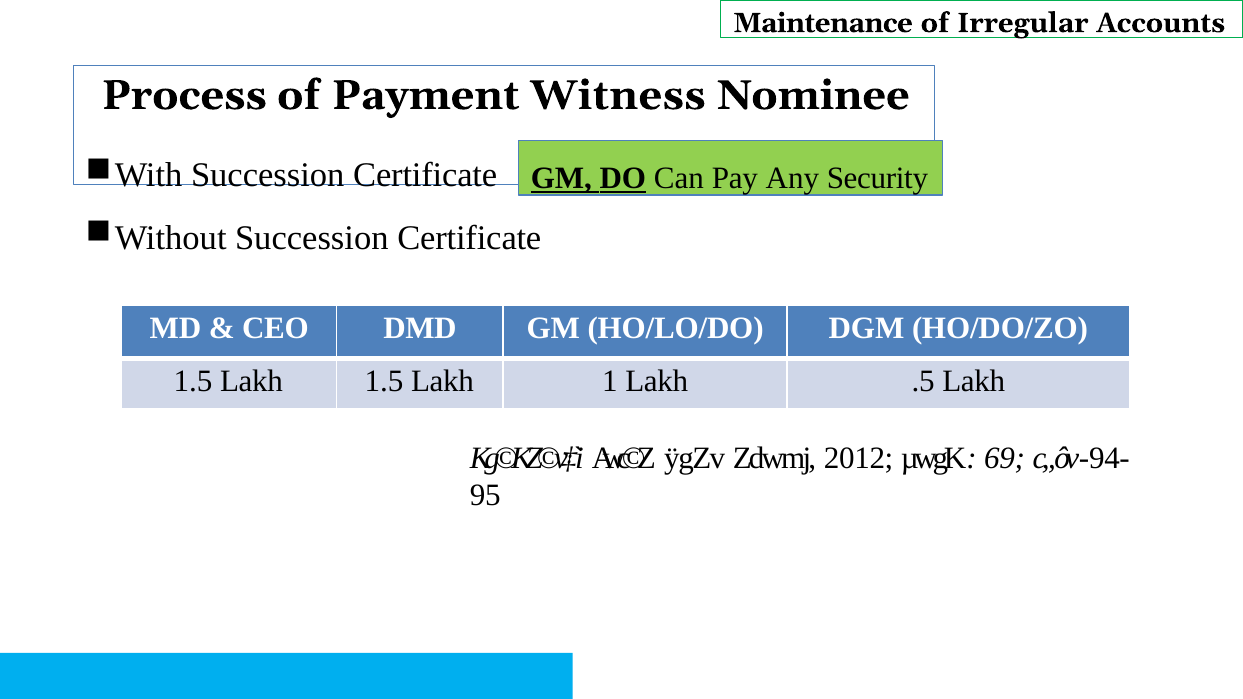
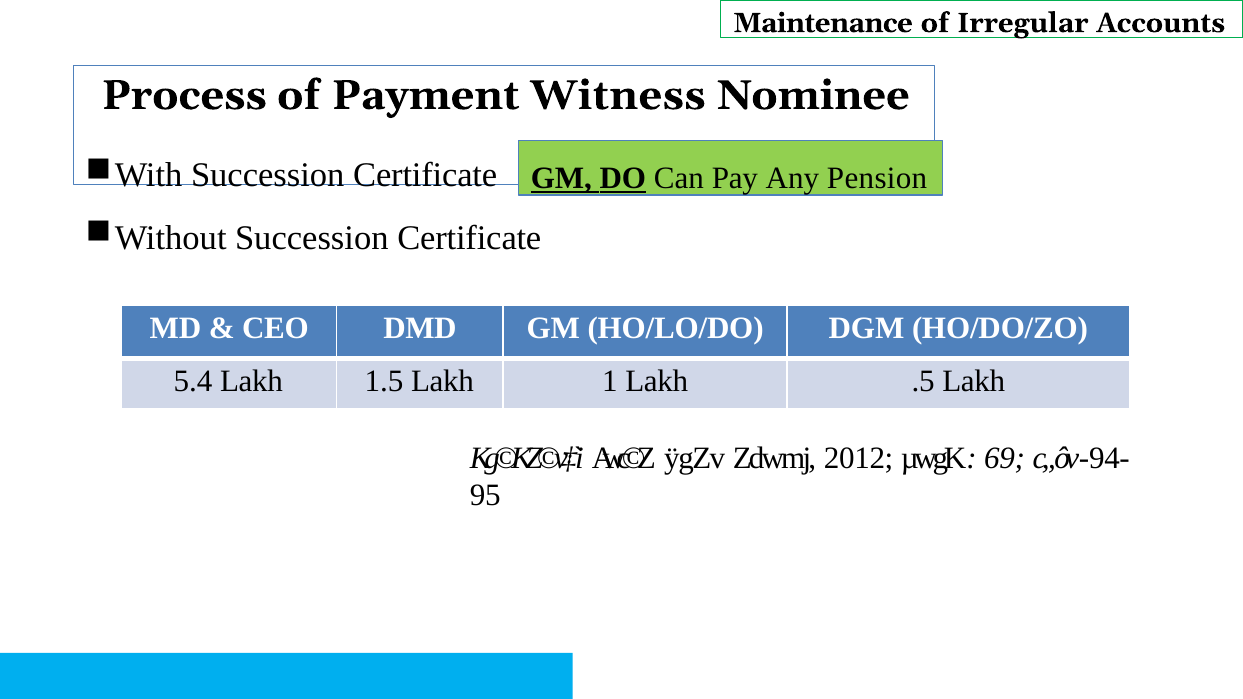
Security: Security -> Pension (877, 179)
1.5: 1.5 -> 5.4 (193, 381)
